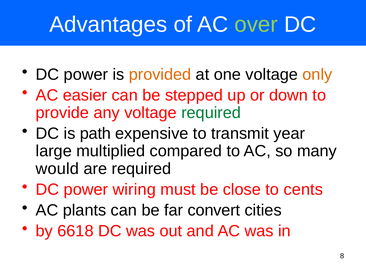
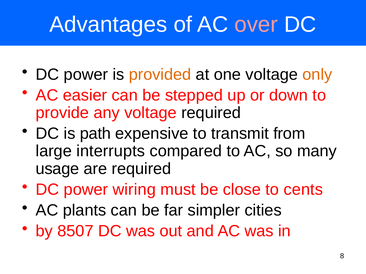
over colour: light green -> pink (256, 24)
required colour: green -> black (211, 113)
year: year -> from (289, 134)
multiplied: multiplied -> interrupts (111, 151)
would: would -> usage (57, 169)
convert: convert -> simpler (214, 211)
6618: 6618 -> 8507 (75, 231)
